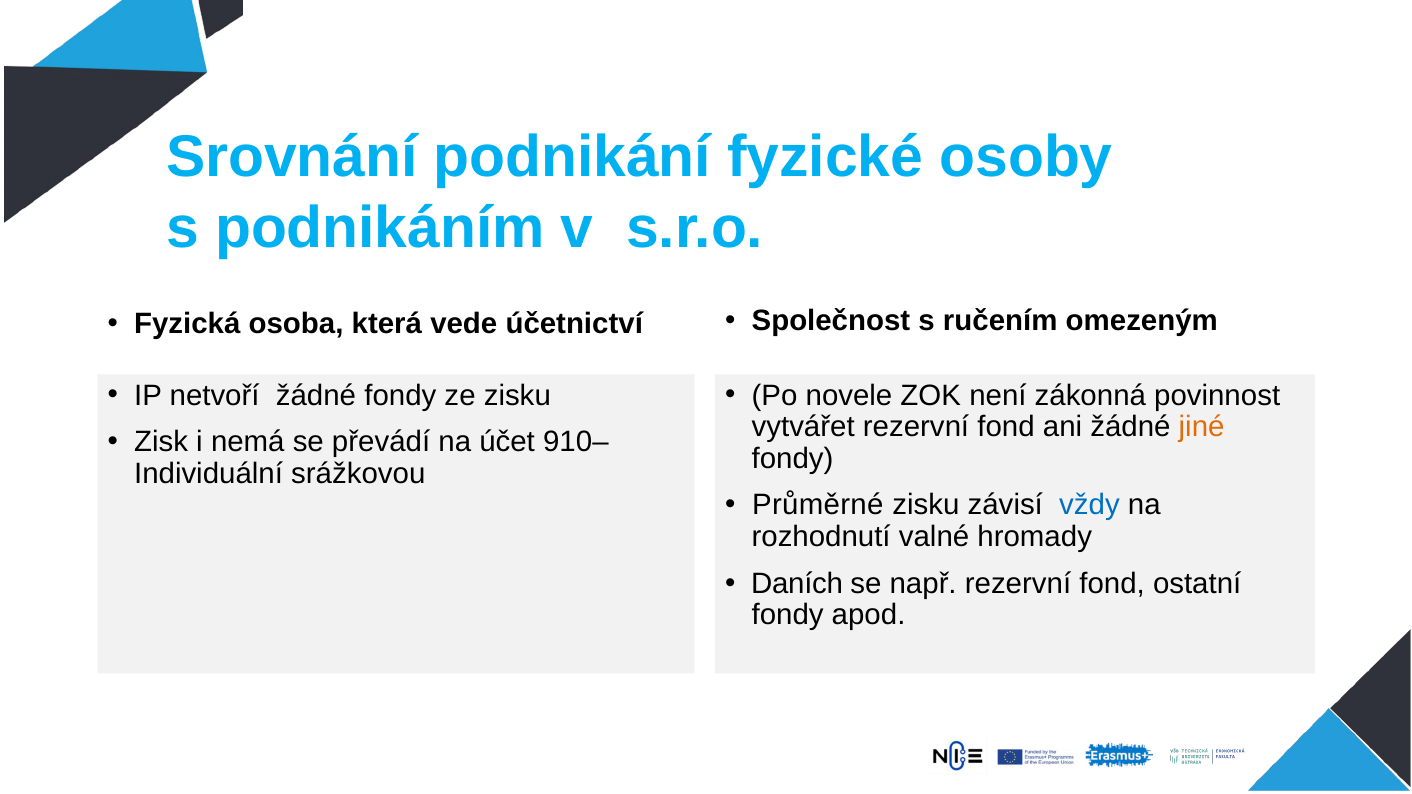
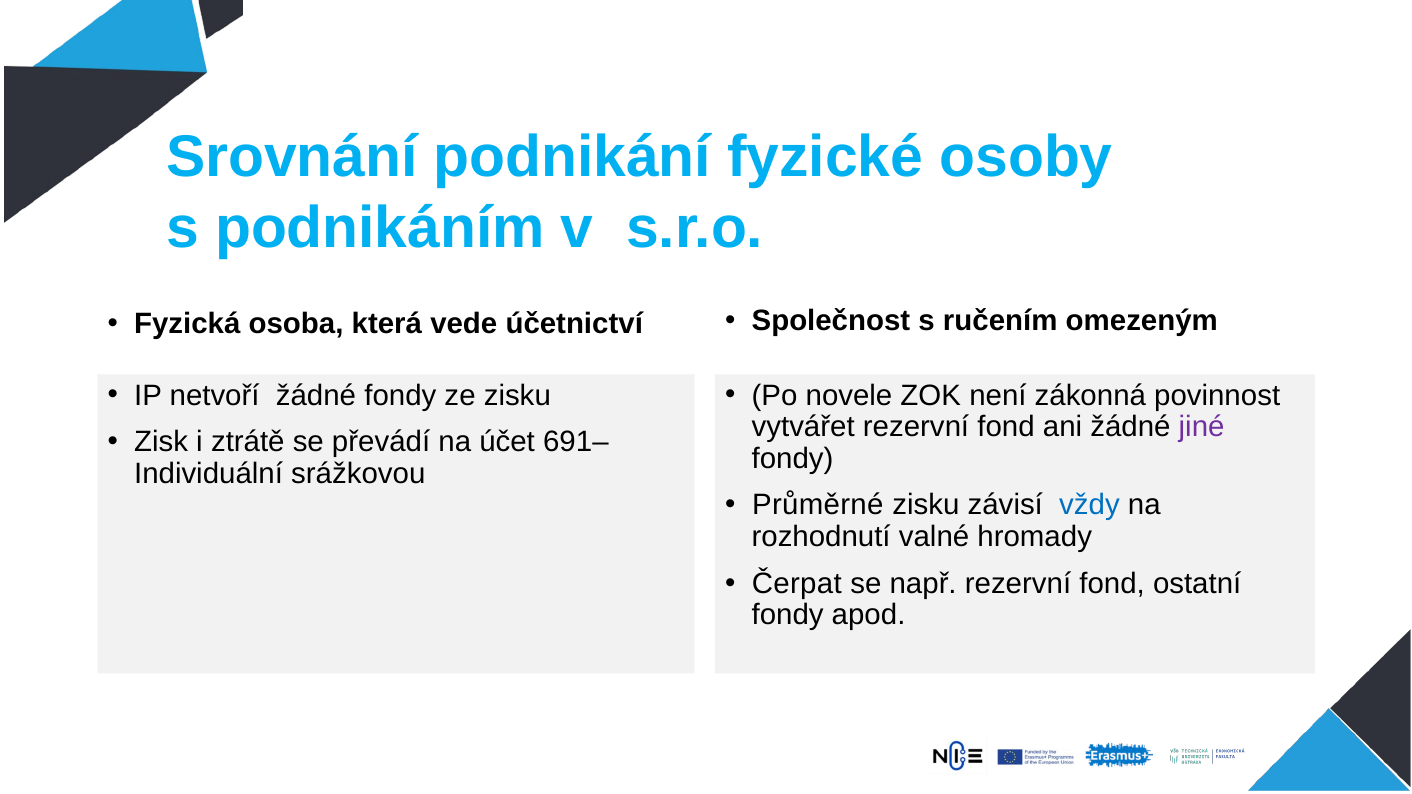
jiné colour: orange -> purple (1202, 427)
nemá: nemá -> ztrátě (248, 442)
910–: 910– -> 691– (576, 442)
Daních: Daních -> Čerpat (797, 584)
